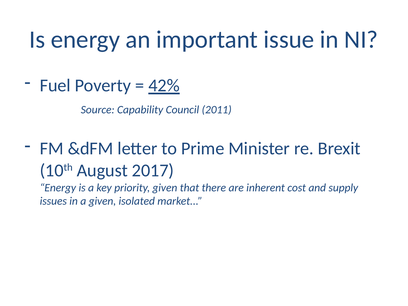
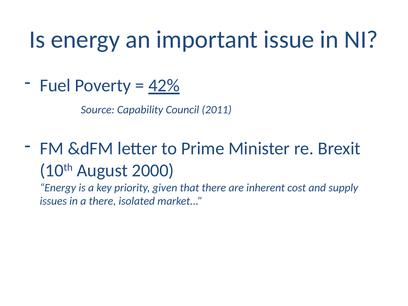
2017: 2017 -> 2000 (153, 170)
a given: given -> there (102, 201)
